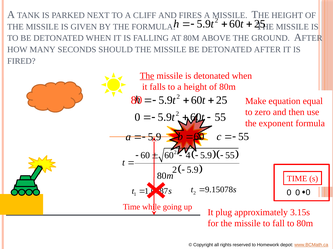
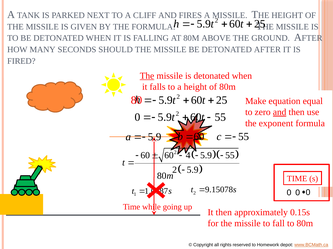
and underline: none -> present (280, 112)
It plug: plug -> then (224, 213)
3.15s: 3.15s -> 0.15s (300, 213)
